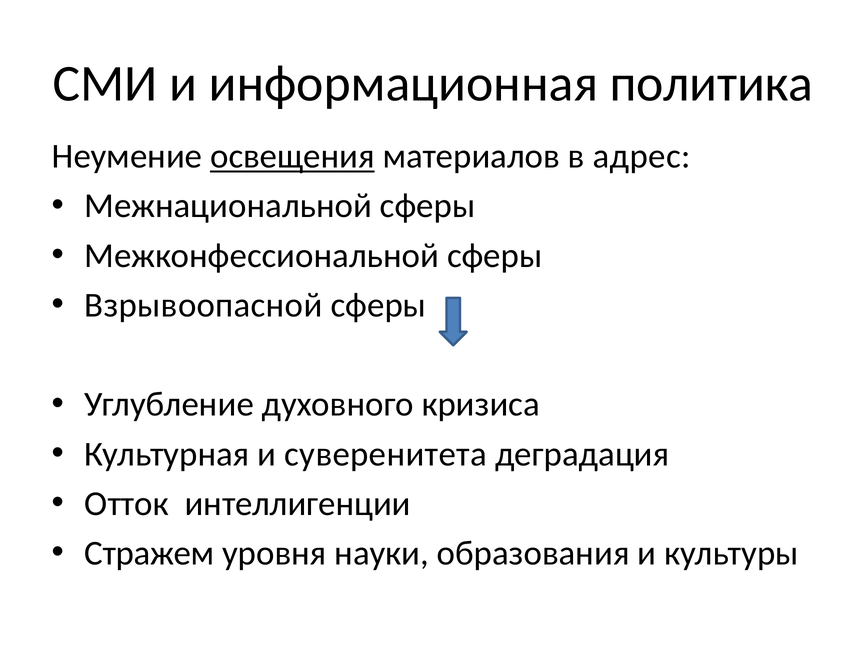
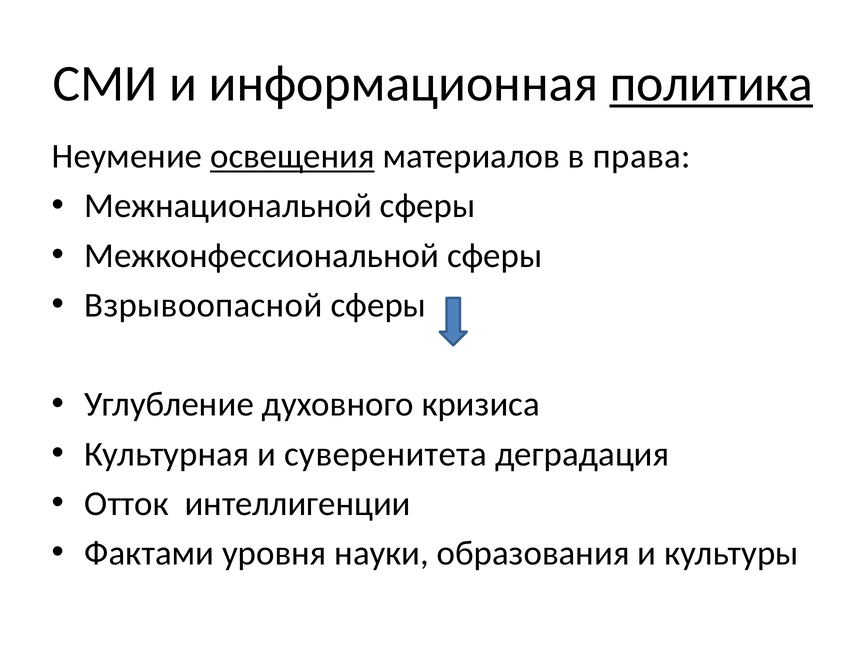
политика underline: none -> present (711, 84)
адрес: адрес -> права (642, 156)
Стражем: Стражем -> Фактами (149, 553)
